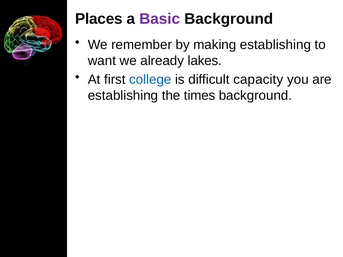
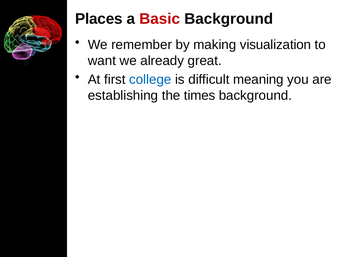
Basic colour: purple -> red (160, 19)
making establishing: establishing -> visualization (276, 45)
lakes: lakes -> great (205, 61)
capacity: capacity -> meaning (258, 79)
